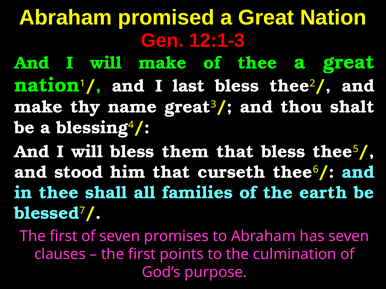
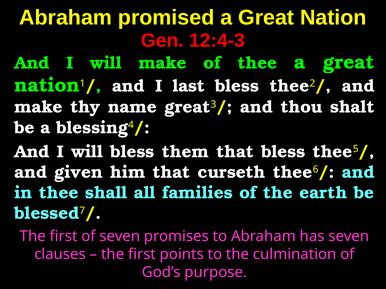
12:1-3: 12:1-3 -> 12:4-3 (217, 41)
stood: stood -> given (79, 172)
